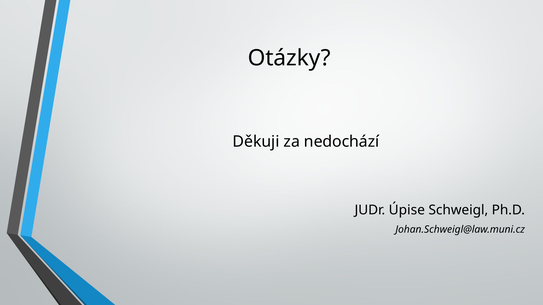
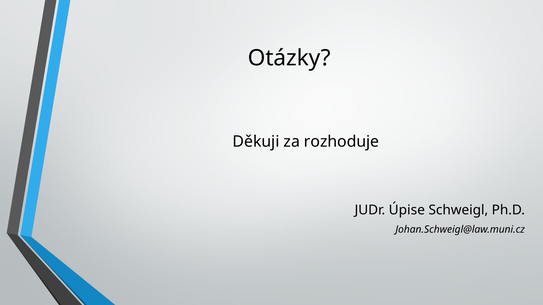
nedochází: nedochází -> rozhoduje (342, 142)
